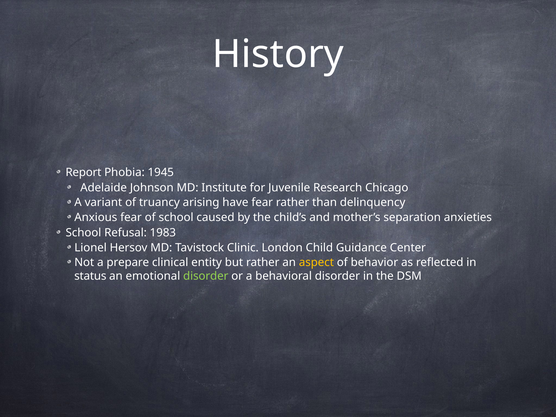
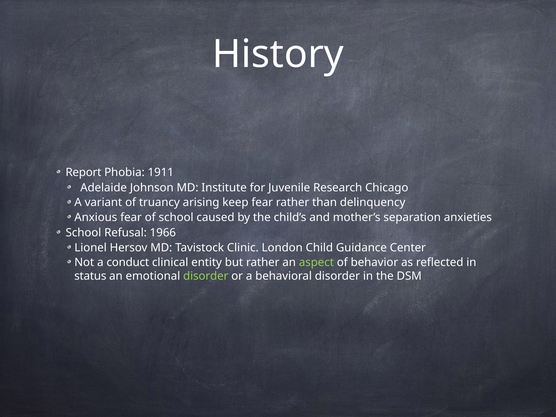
1945: 1945 -> 1911 (161, 172)
have: have -> keep (235, 203)
1983: 1983 -> 1966 (163, 233)
prepare: prepare -> conduct (128, 262)
aspect colour: yellow -> light green (316, 262)
